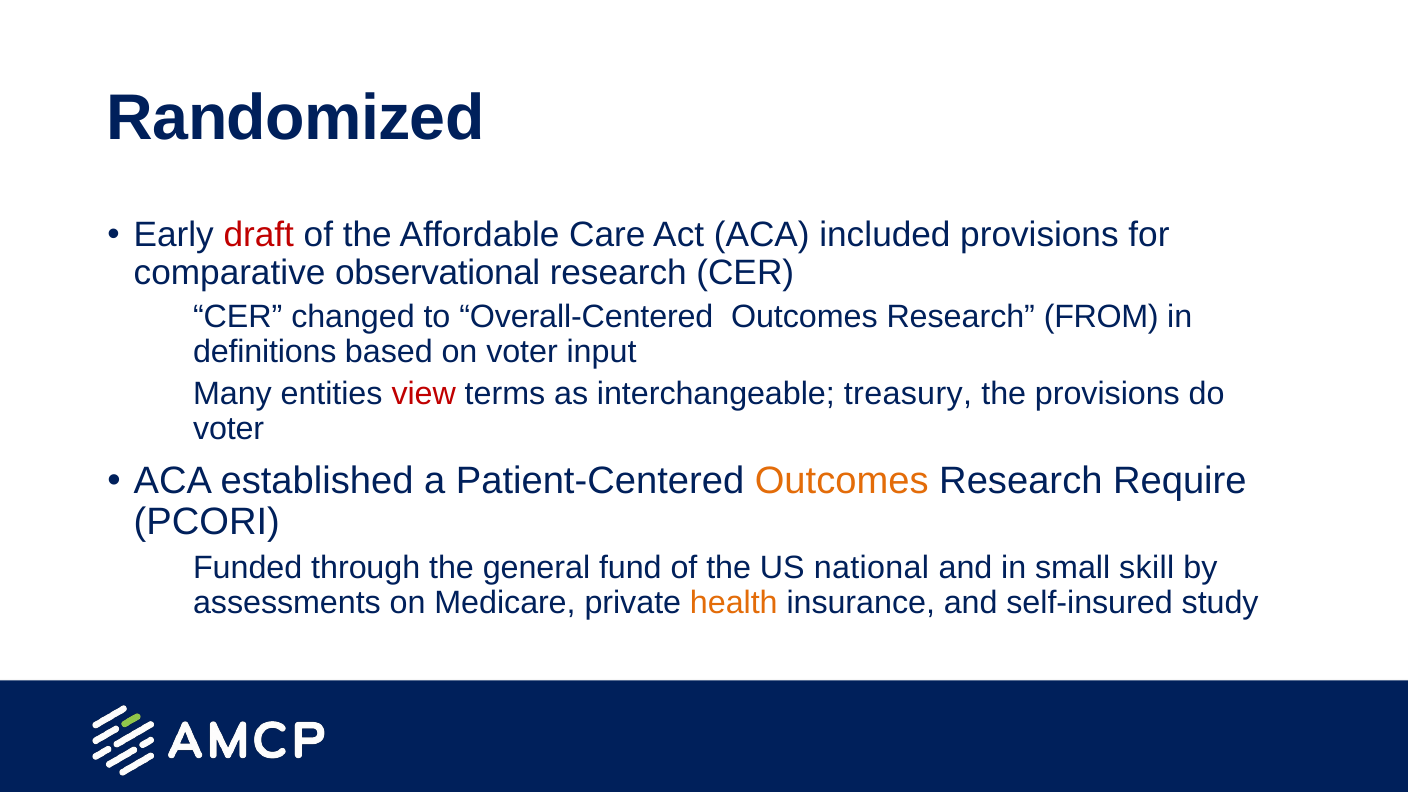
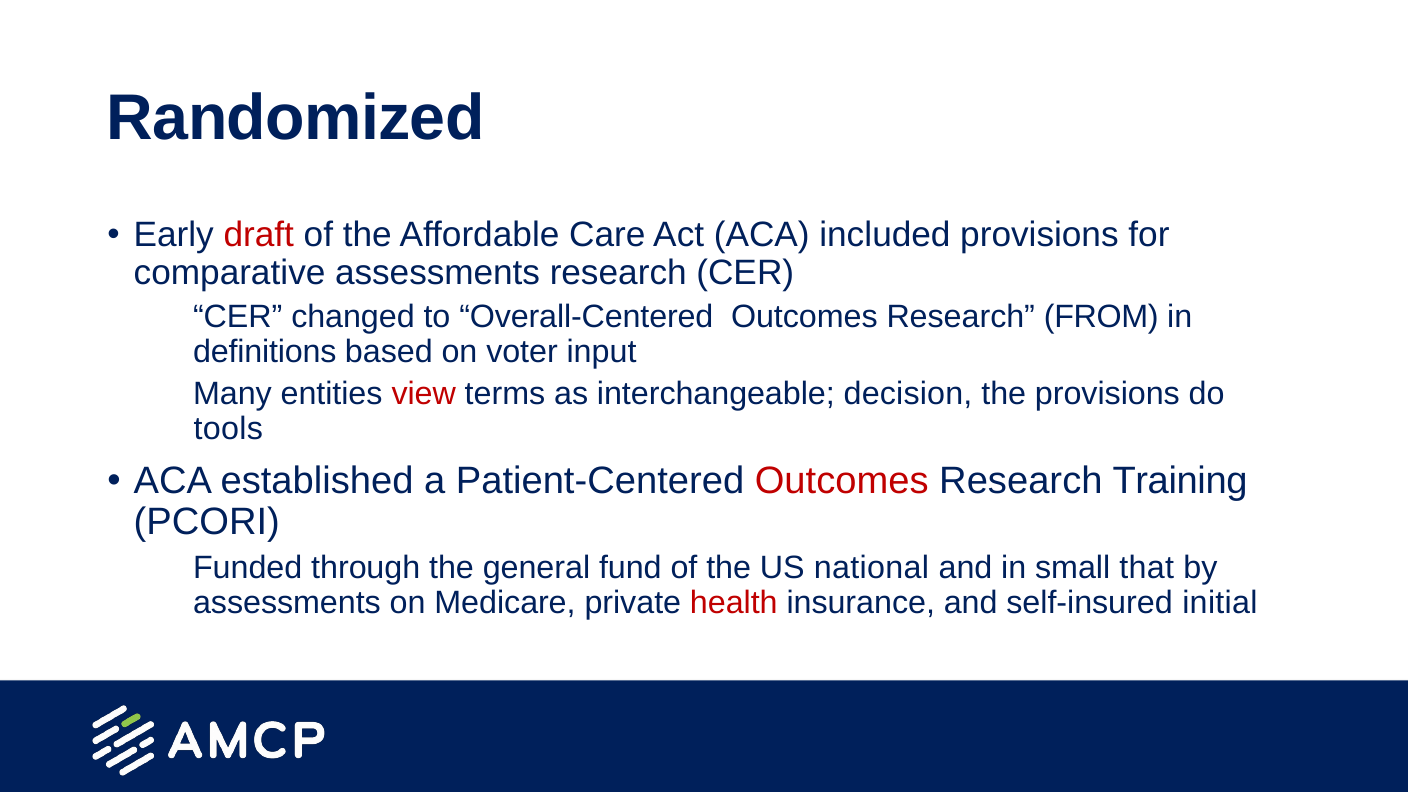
comparative observational: observational -> assessments (438, 273)
treasury: treasury -> decision (908, 394)
voter: voter -> tools (228, 428)
Outcomes colour: orange -> red (842, 481)
Require: Require -> Training (1180, 481)
skill: skill -> that (1147, 568)
health colour: orange -> red (734, 602)
study: study -> initial (1220, 602)
